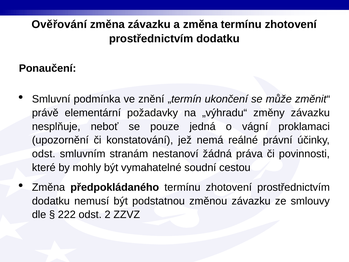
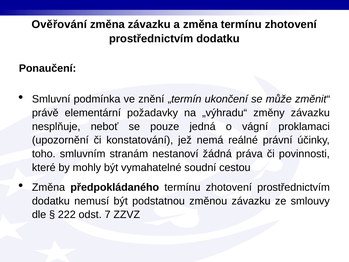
odst: odst -> toho (44, 154)
2: 2 -> 7 (108, 214)
